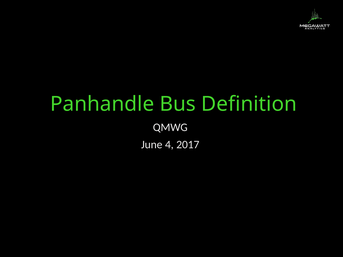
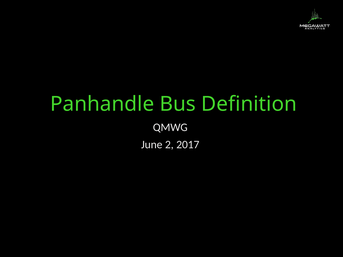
4: 4 -> 2 (169, 145)
